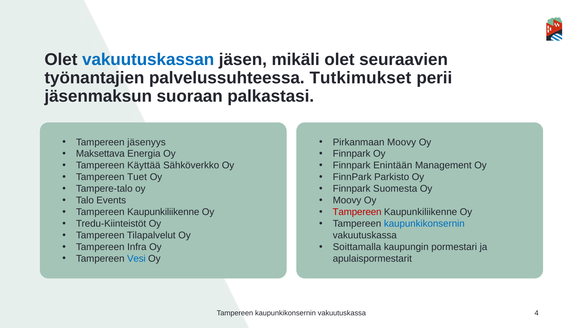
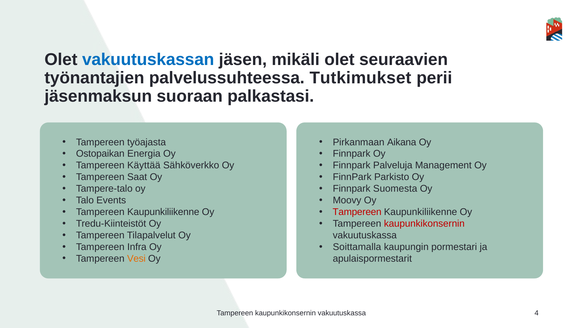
jäsenyys: jäsenyys -> työajasta (147, 142)
Pirkanmaan Moovy: Moovy -> Aikana (402, 142)
Maksettava: Maksettava -> Ostopaikan (100, 154)
Enintään: Enintään -> Palveluja (393, 165)
Tuet: Tuet -> Saat (137, 177)
kaupunkikonsernin colour: blue -> red (424, 224)
Vesi colour: blue -> orange (136, 259)
